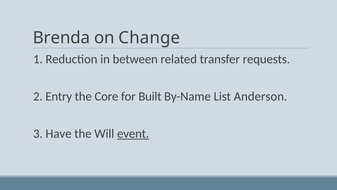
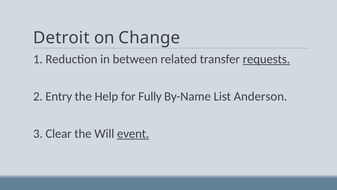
Brenda: Brenda -> Detroit (61, 38)
requests underline: none -> present (266, 59)
Core: Core -> Help (106, 96)
Built: Built -> Fully (150, 96)
Have: Have -> Clear (59, 133)
